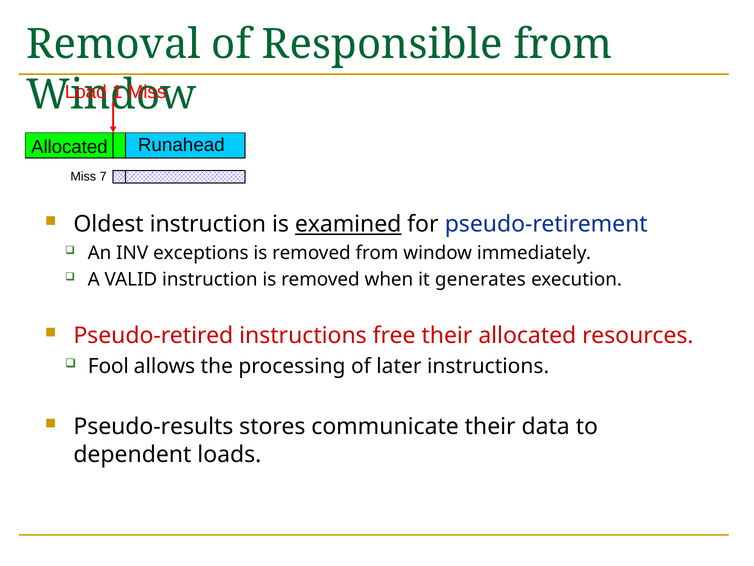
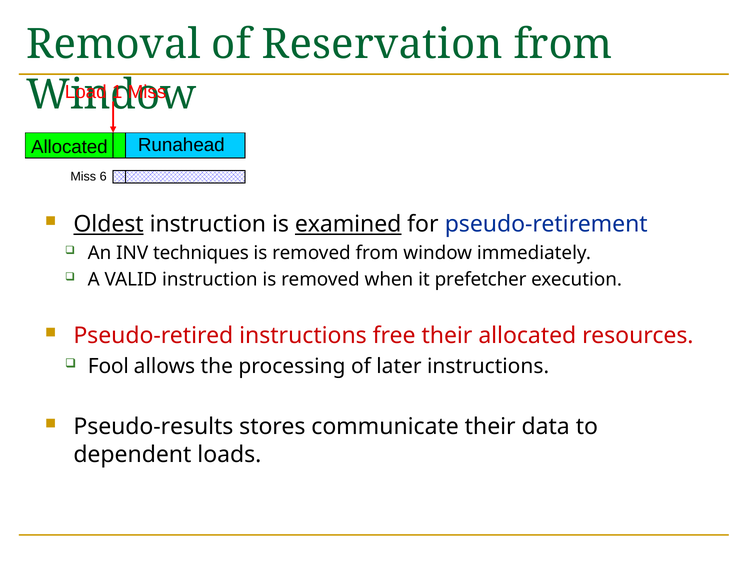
Responsible: Responsible -> Reservation (382, 44)
7: 7 -> 6 (103, 176)
Oldest underline: none -> present (109, 224)
exceptions: exceptions -> techniques (201, 253)
generates: generates -> prefetcher (481, 279)
